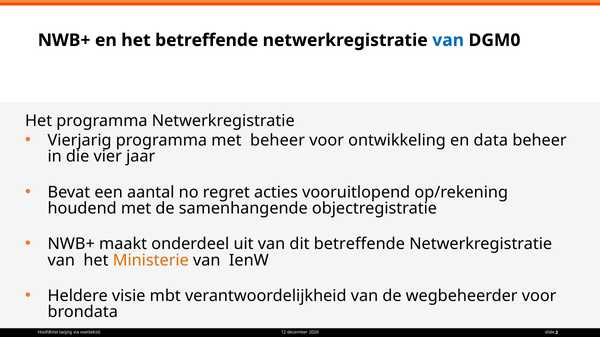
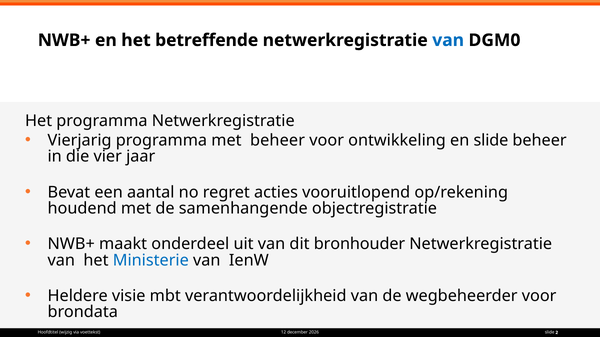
en data: data -> slide (491, 141)
dit betreffende: betreffende -> bronhouder (359, 244)
Ministerie colour: orange -> blue (151, 261)
